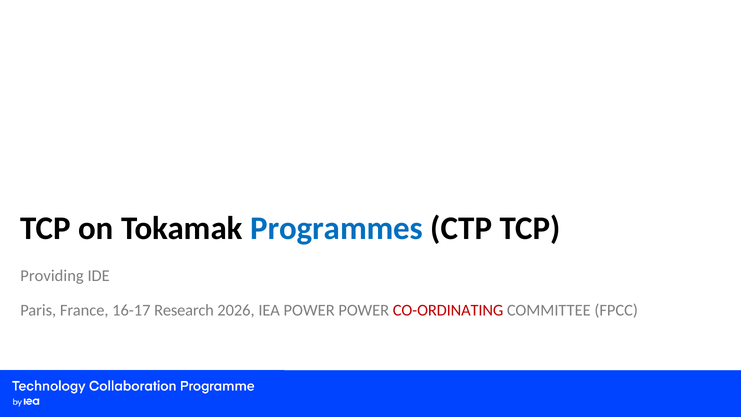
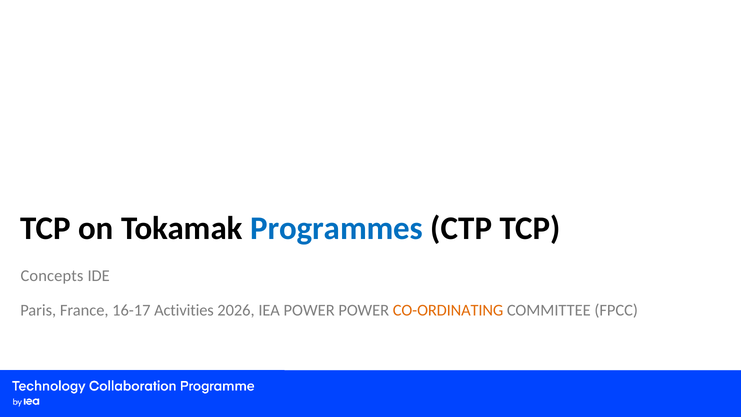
Providing: Providing -> Concepts (52, 276)
Research: Research -> Activities (184, 310)
CO-ORDINATING colour: red -> orange (448, 310)
